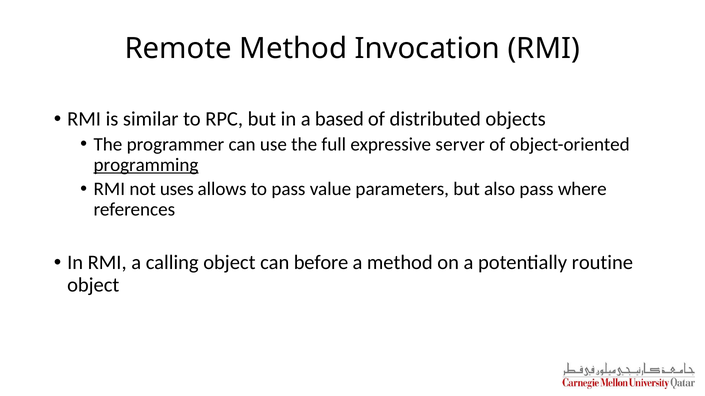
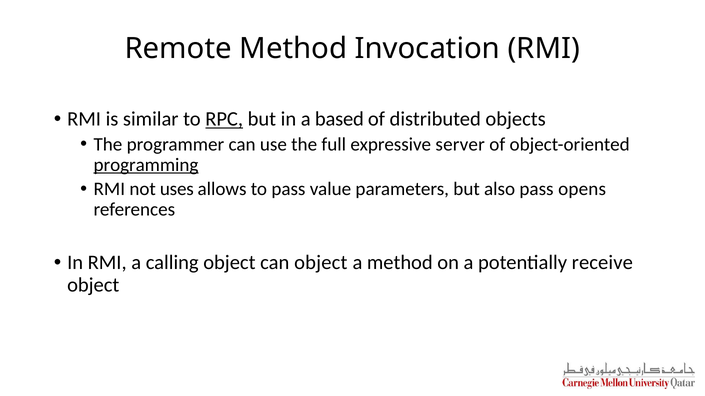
RPC underline: none -> present (224, 119)
where: where -> opens (582, 189)
can before: before -> object (321, 263)
routine: routine -> receive (602, 263)
